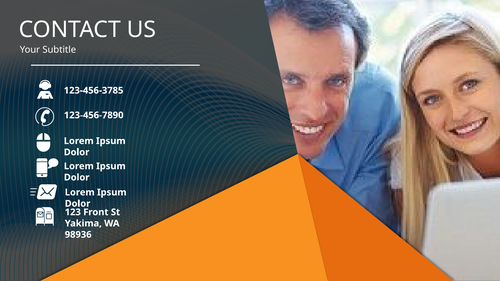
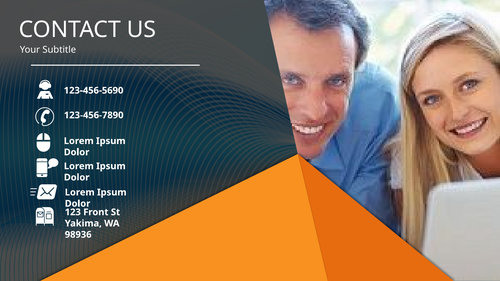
123-456-3785: 123-456-3785 -> 123-456-5690 (94, 91)
